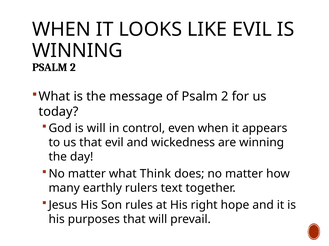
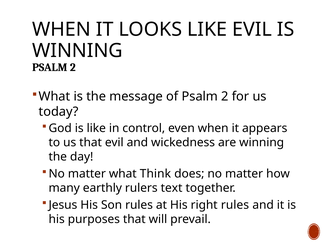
is will: will -> like (96, 129)
right hope: hope -> rules (235, 206)
